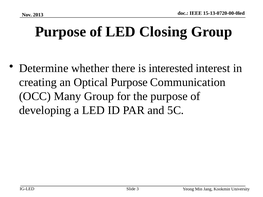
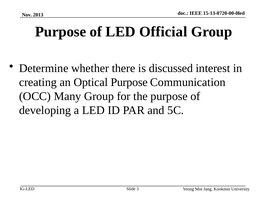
Closing: Closing -> Official (163, 32)
interested: interested -> discussed (171, 68)
